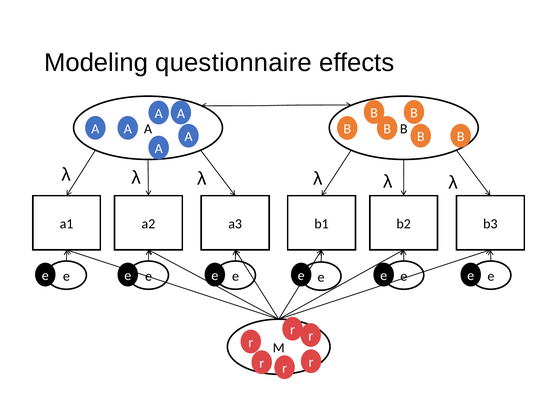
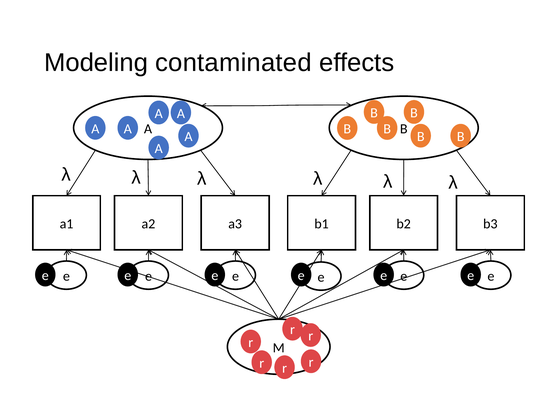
questionnaire: questionnaire -> contaminated (233, 63)
